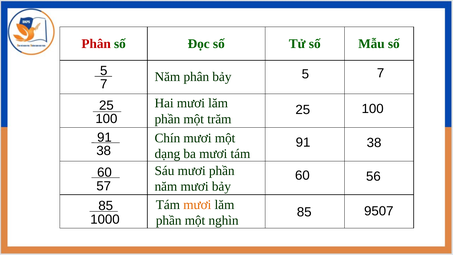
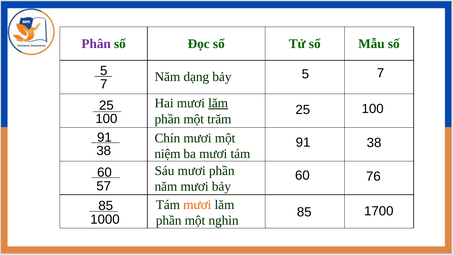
Phân colour: red -> purple (96, 44)
Năm phân: phân -> dạng (196, 77)
lăm underline: none -> present (218, 103)
dạng: dạng -> niệm (167, 154)
56: 56 -> 76 (373, 176)
9507: 9507 -> 1700 (379, 211)
